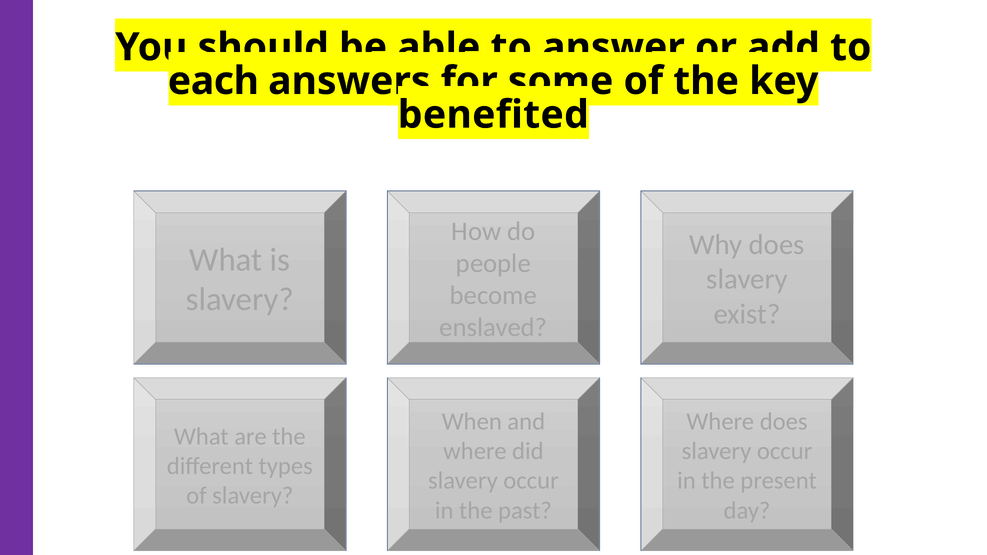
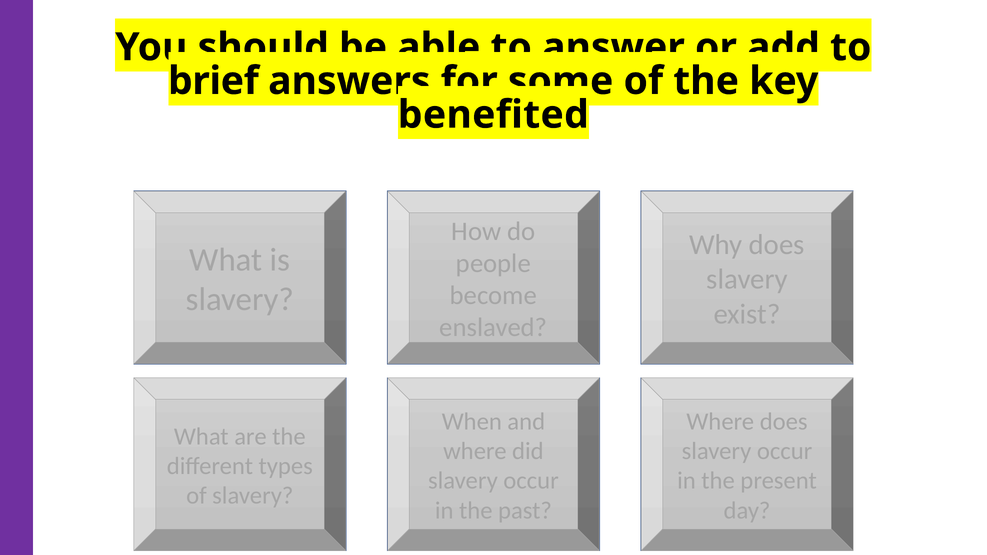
each: each -> brief (213, 81)
